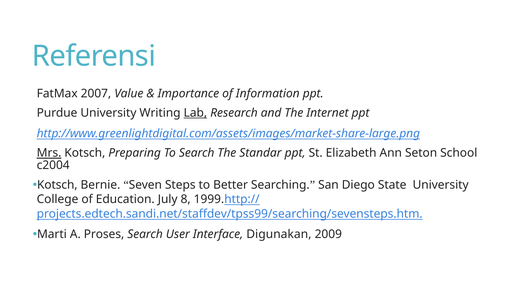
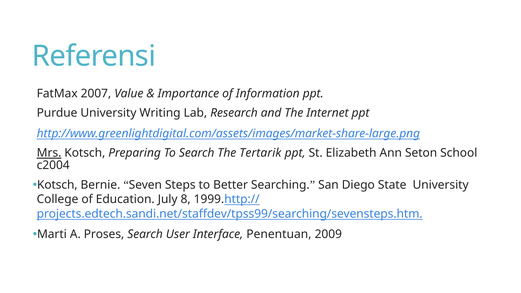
Lab underline: present -> none (195, 113)
Standar: Standar -> Tertarik (260, 153)
Digunakan: Digunakan -> Penentuan (279, 234)
